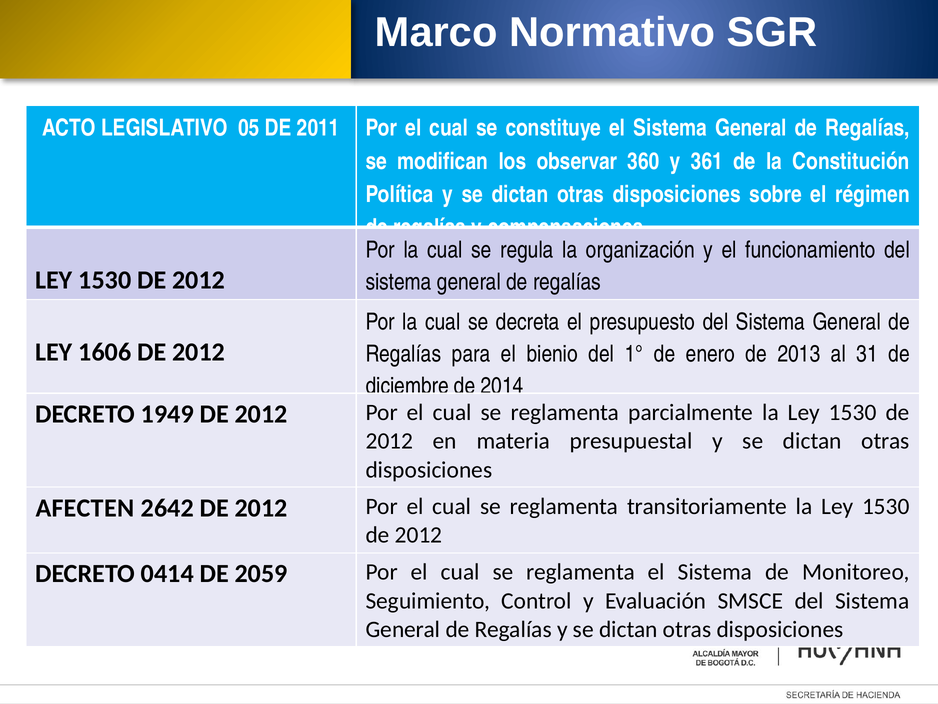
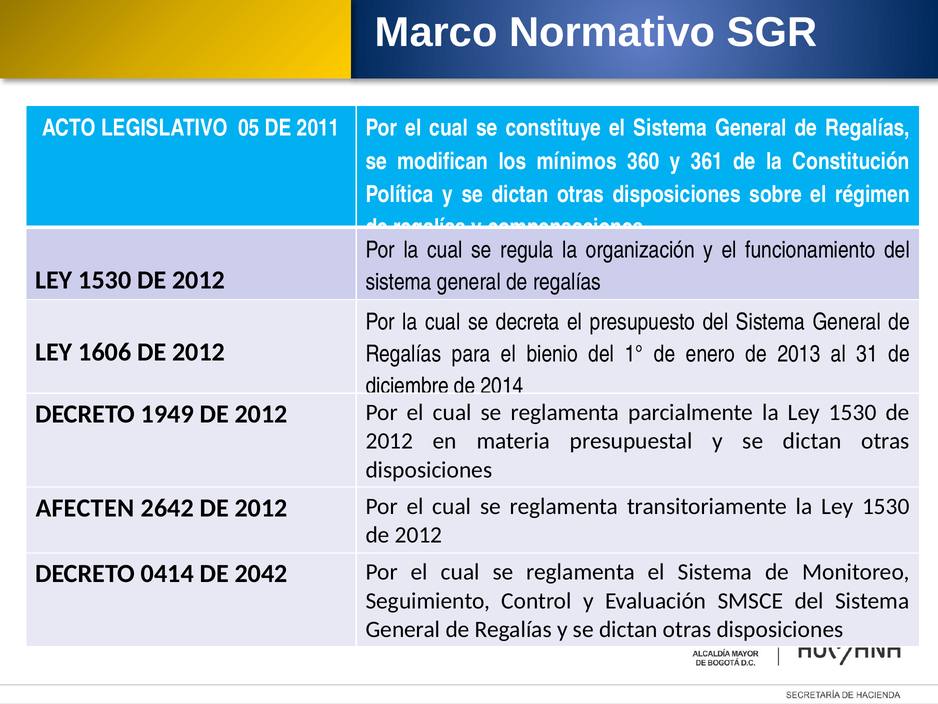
observar: observar -> mínimos (577, 161)
2059: 2059 -> 2042 (261, 573)
